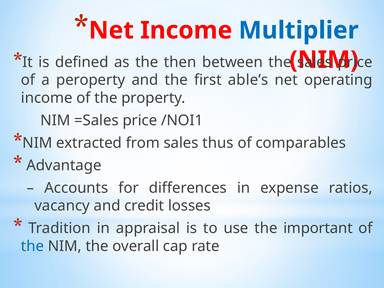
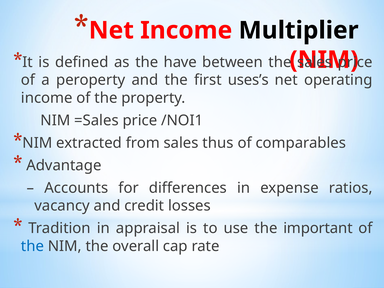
Multiplier colour: blue -> black (299, 30)
then: then -> have (180, 62)
able’s: able’s -> uses’s (248, 80)
